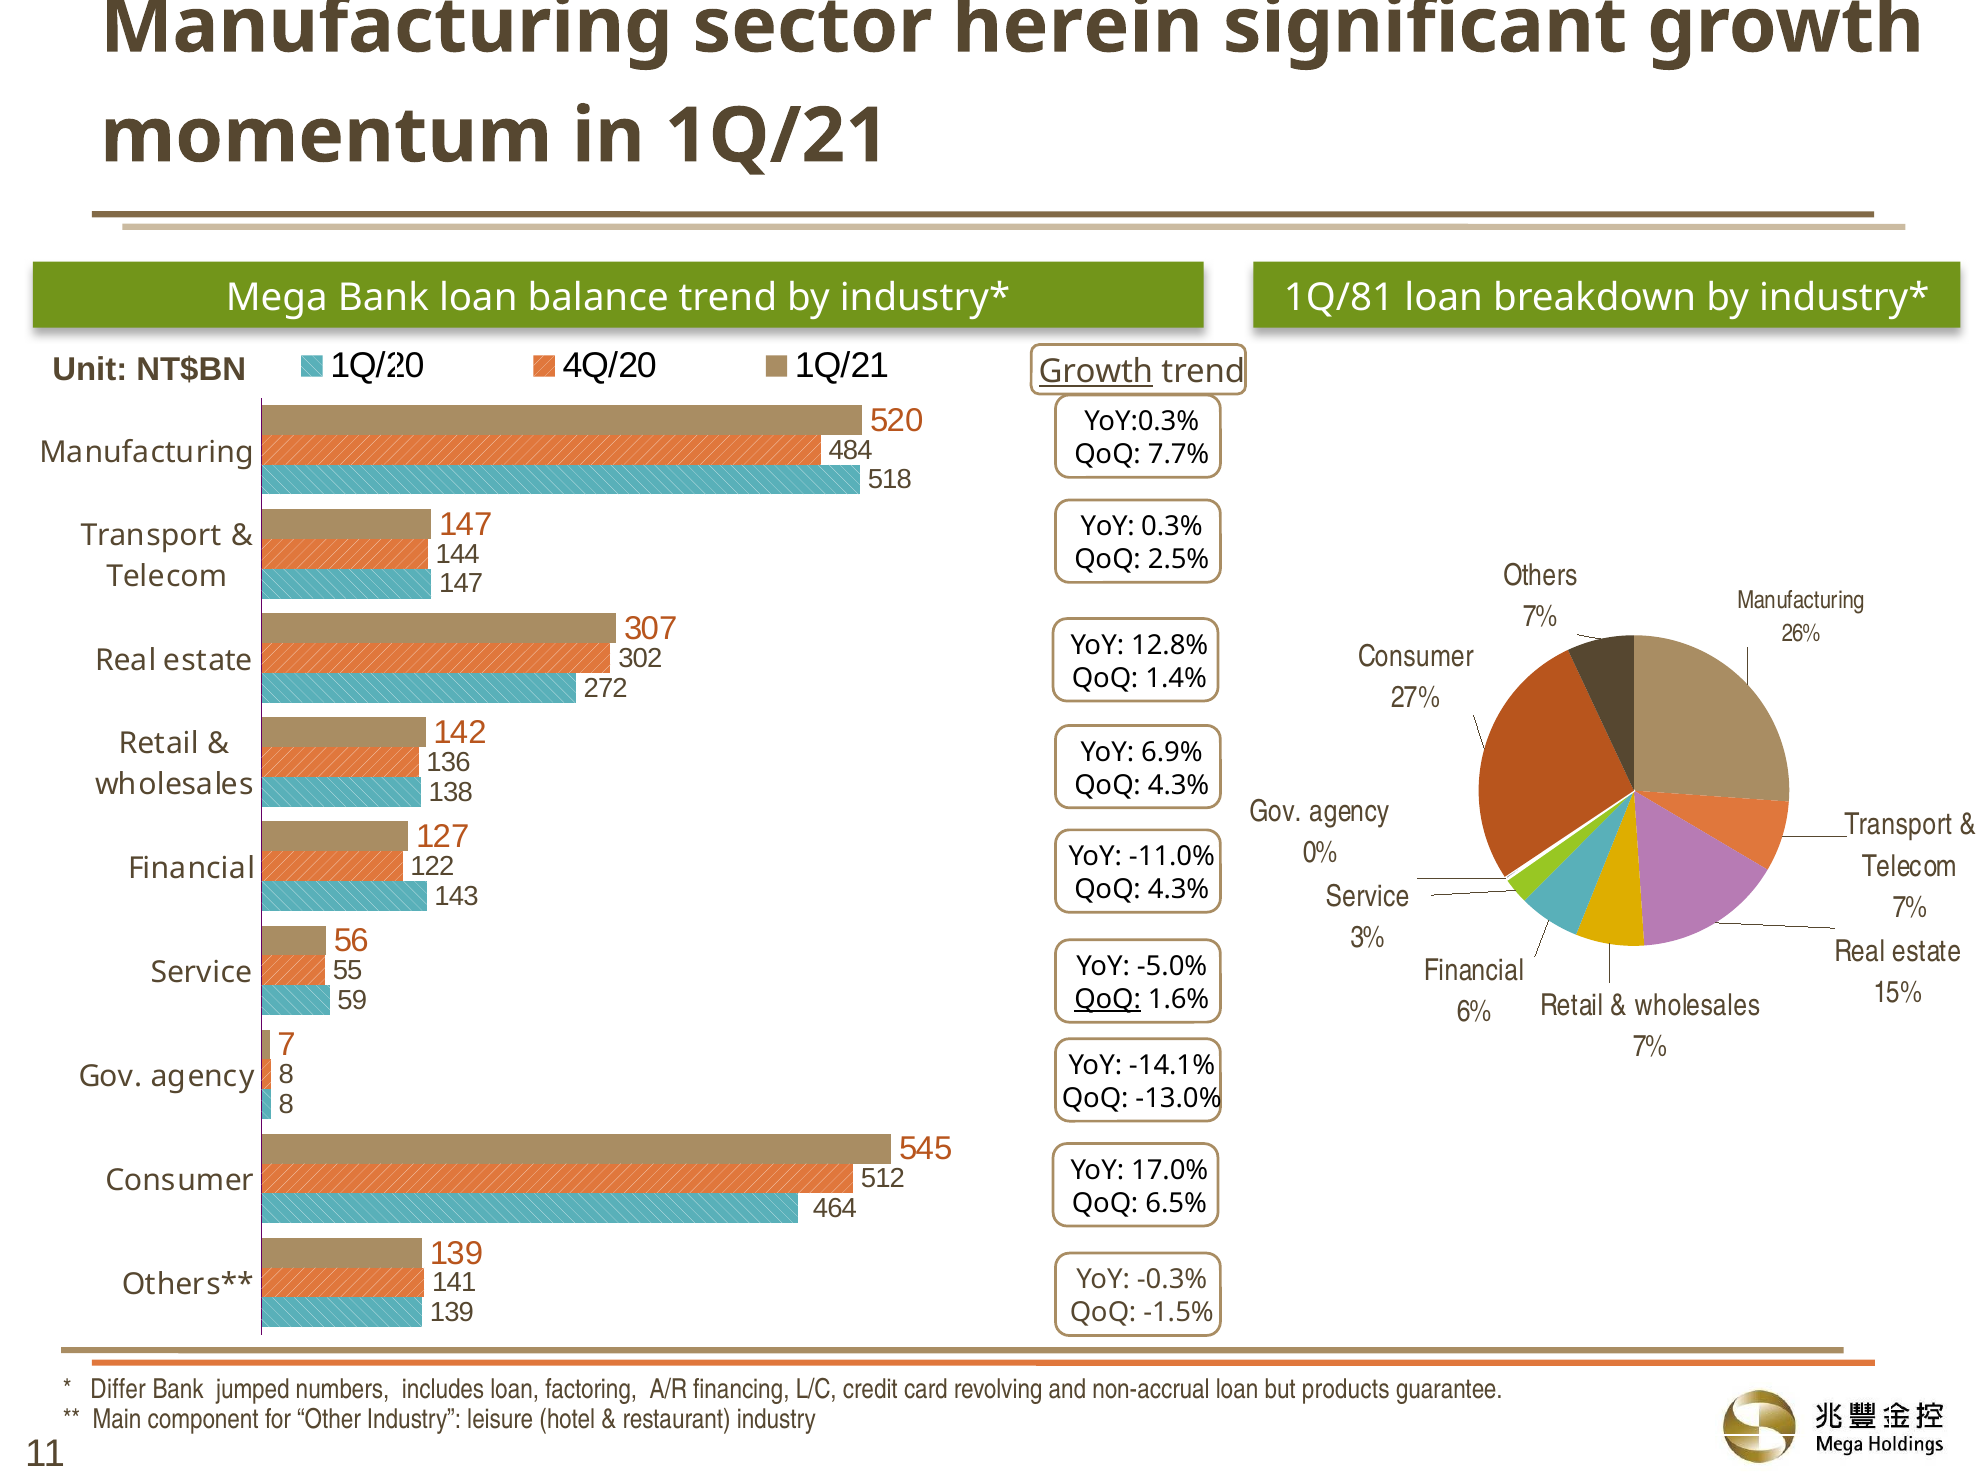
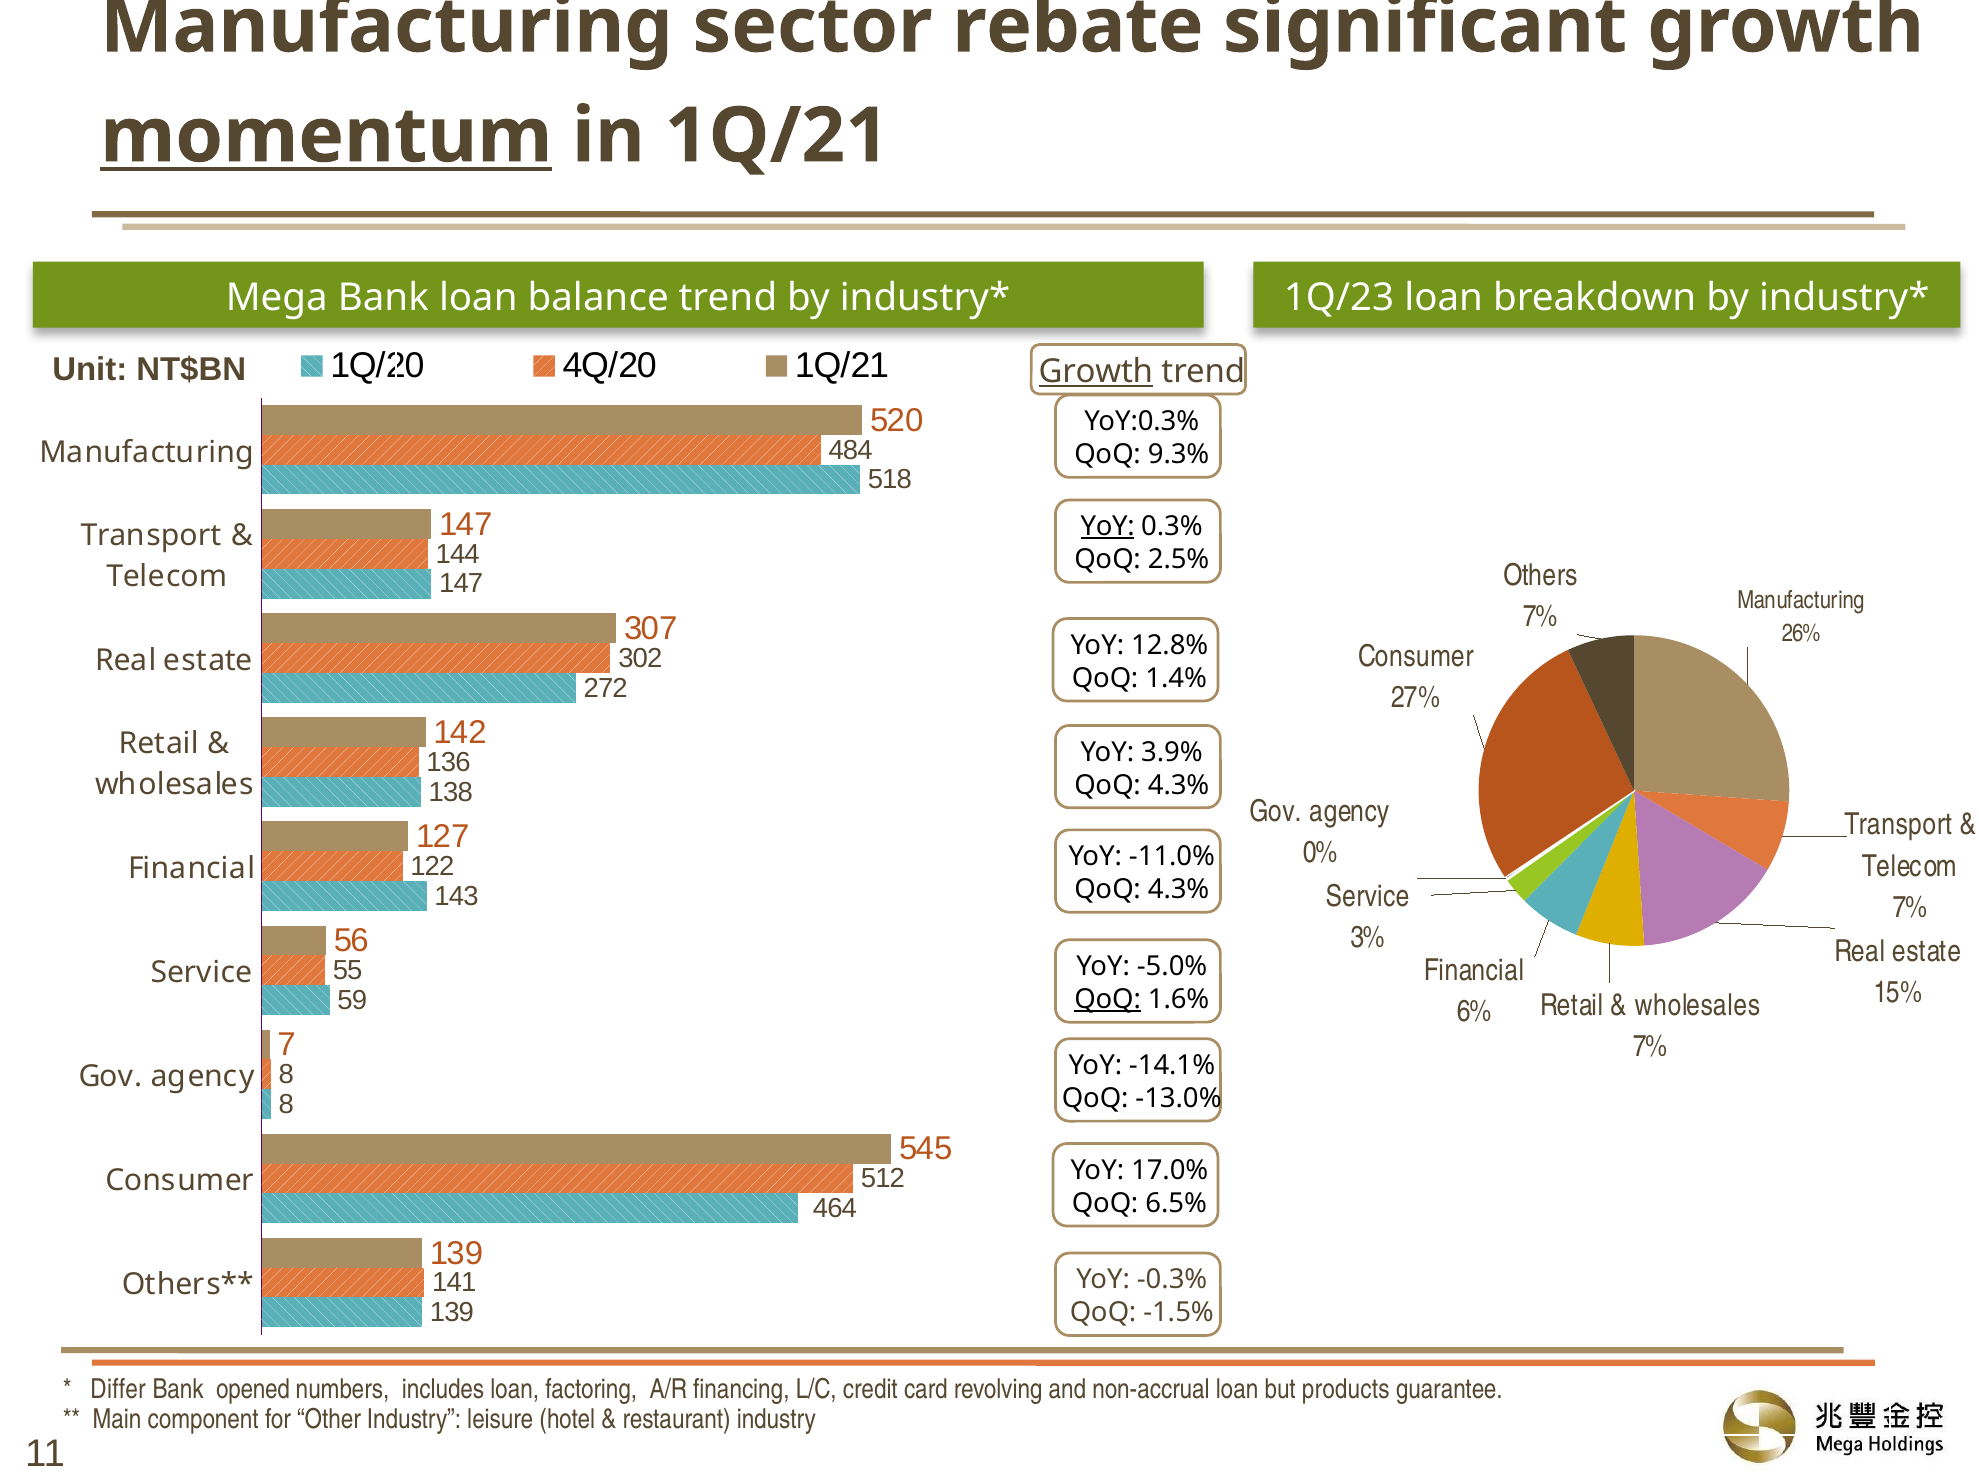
herein: herein -> rebate (1078, 26)
momentum underline: none -> present (326, 136)
1Q/81: 1Q/81 -> 1Q/23 (1339, 297)
7.7%: 7.7% -> 9.3% (1179, 455)
YoY underline: none -> present (1108, 527)
6.9%: 6.9% -> 3.9% (1172, 752)
jumped: jumped -> opened (253, 1389)
